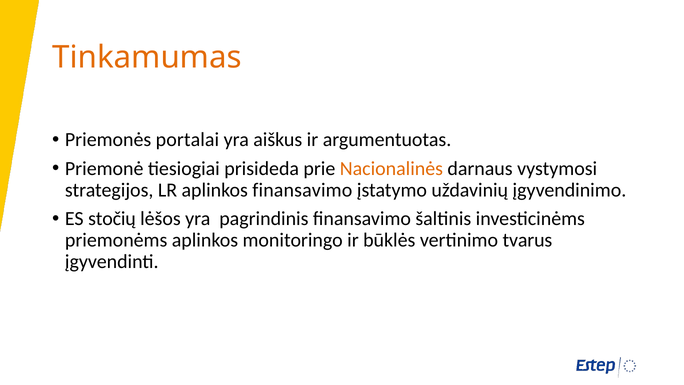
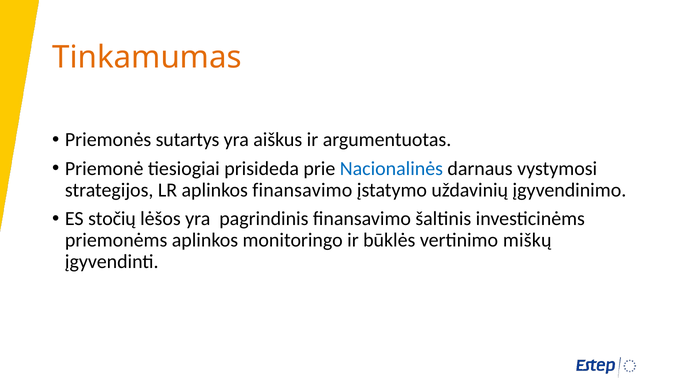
portalai: portalai -> sutartys (188, 140)
Nacionalinės colour: orange -> blue (391, 168)
tvarus: tvarus -> miškų (527, 240)
